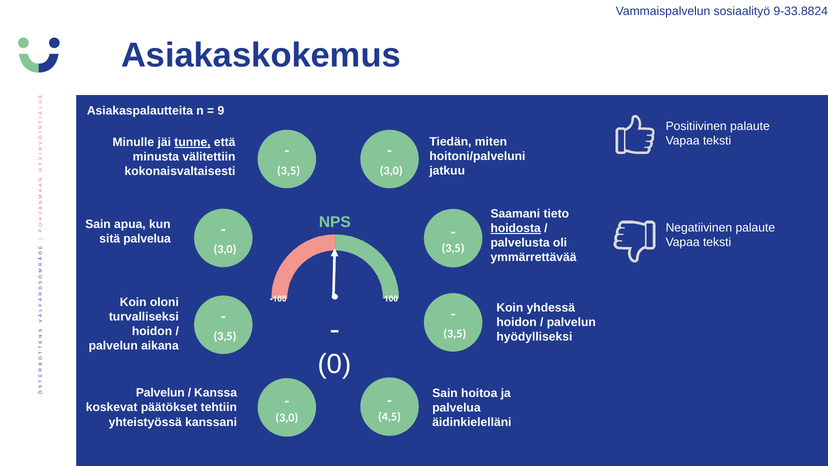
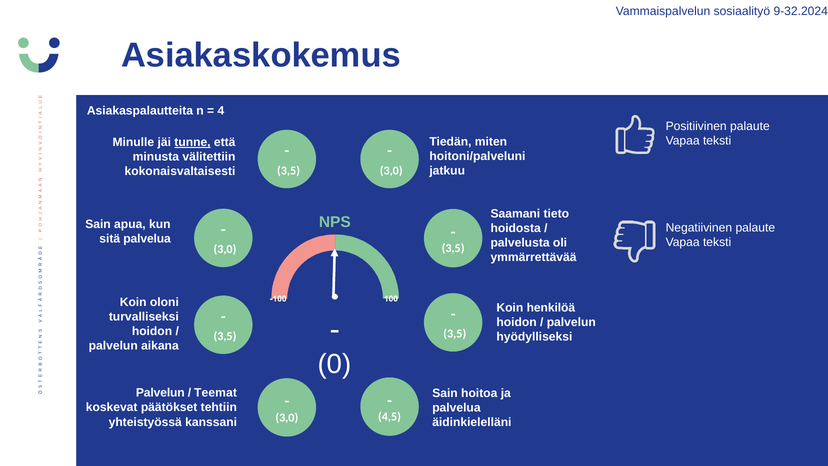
9-33.8824: 9-33.8824 -> 9-32.2024 (801, 11)
9: 9 -> 4 (221, 111)
hoidosta underline: present -> none (516, 228)
yhdessä: yhdessä -> henkilöä (551, 308)
Kanssa: Kanssa -> Teemat (216, 393)
